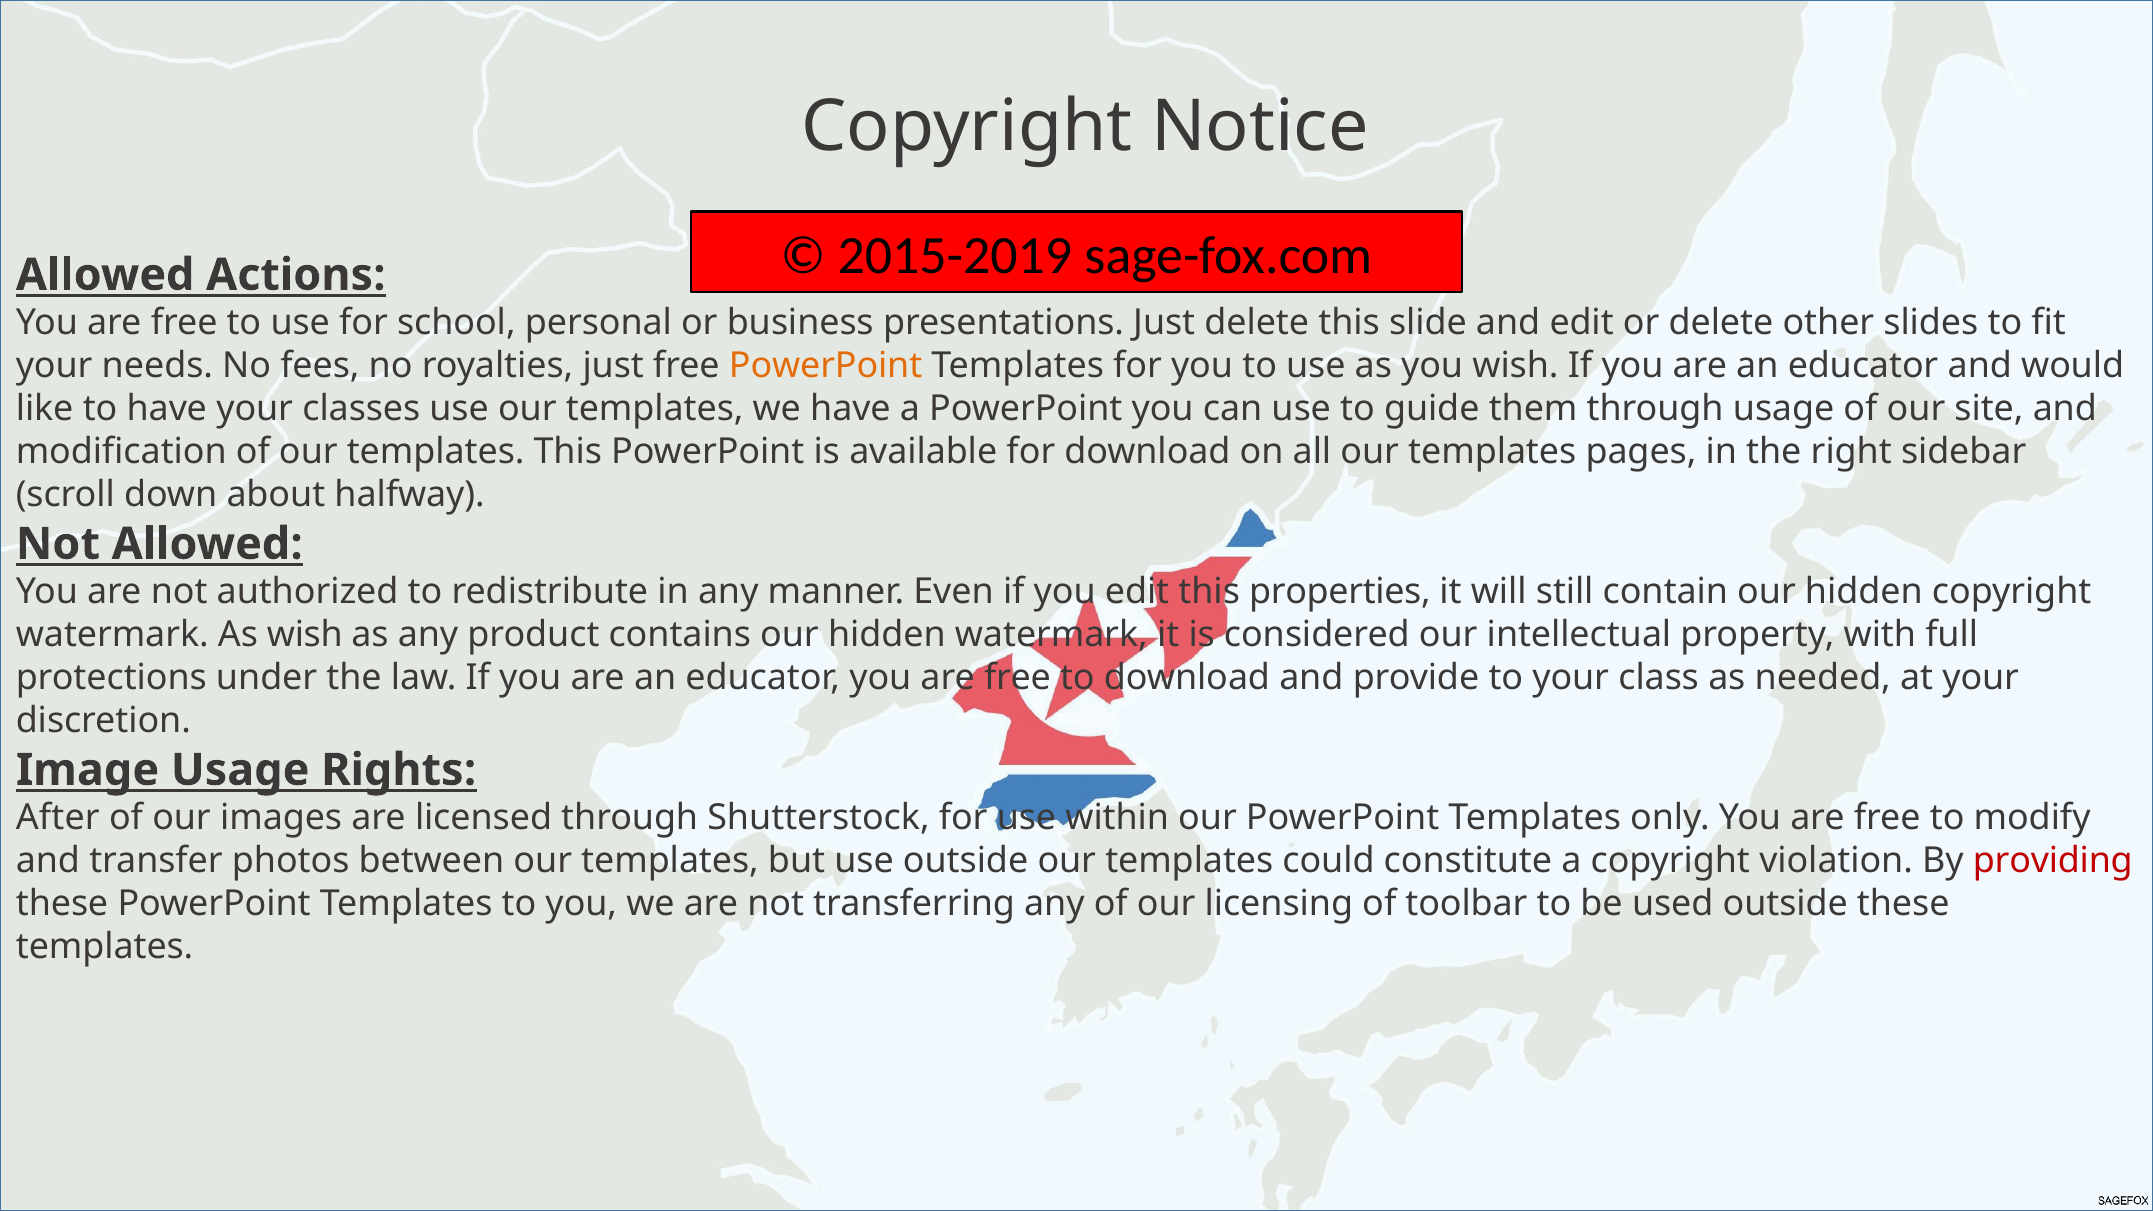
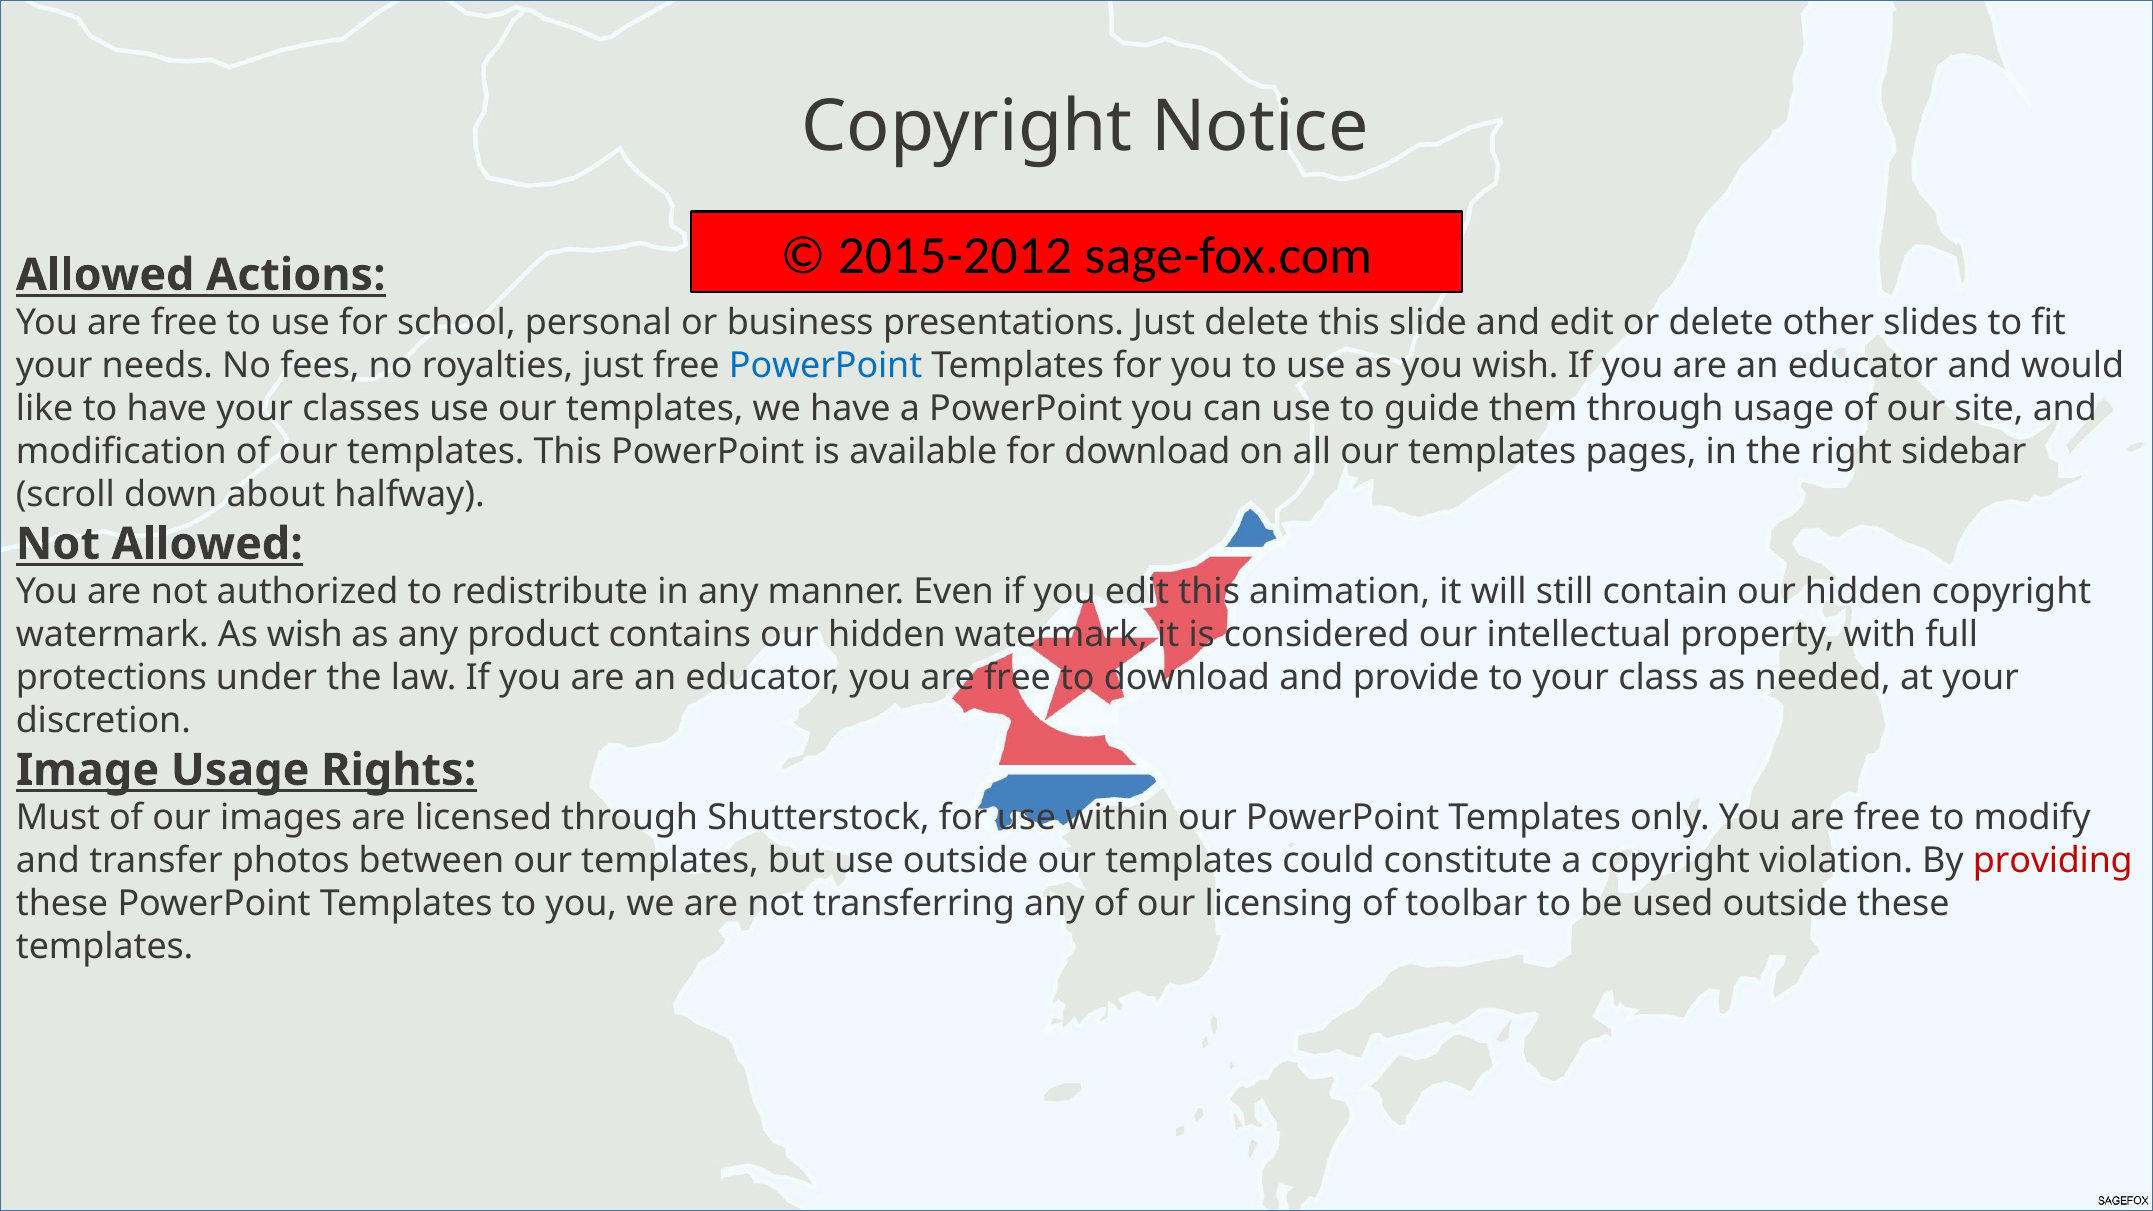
2015-2019: 2015-2019 -> 2015-2012 (955, 255)
PowerPoint colour: orange -> blue (826, 366)
properties: properties -> animation (1340, 592)
After: After -> Must (58, 818)
